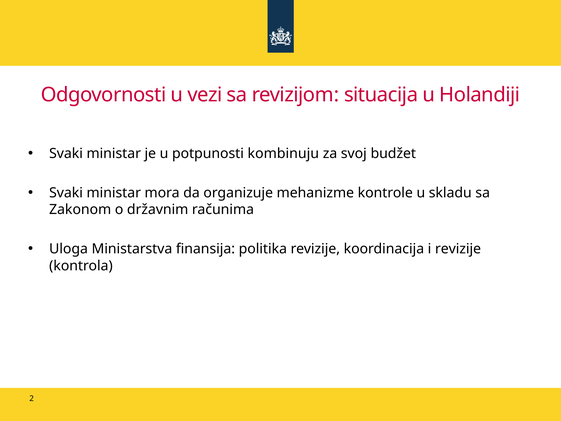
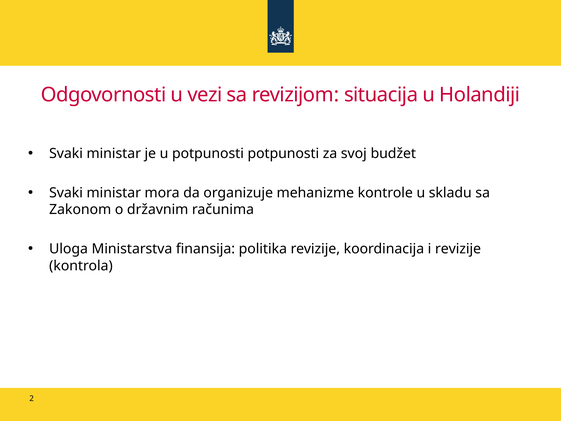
potpunosti kombinuju: kombinuju -> potpunosti (283, 153)
